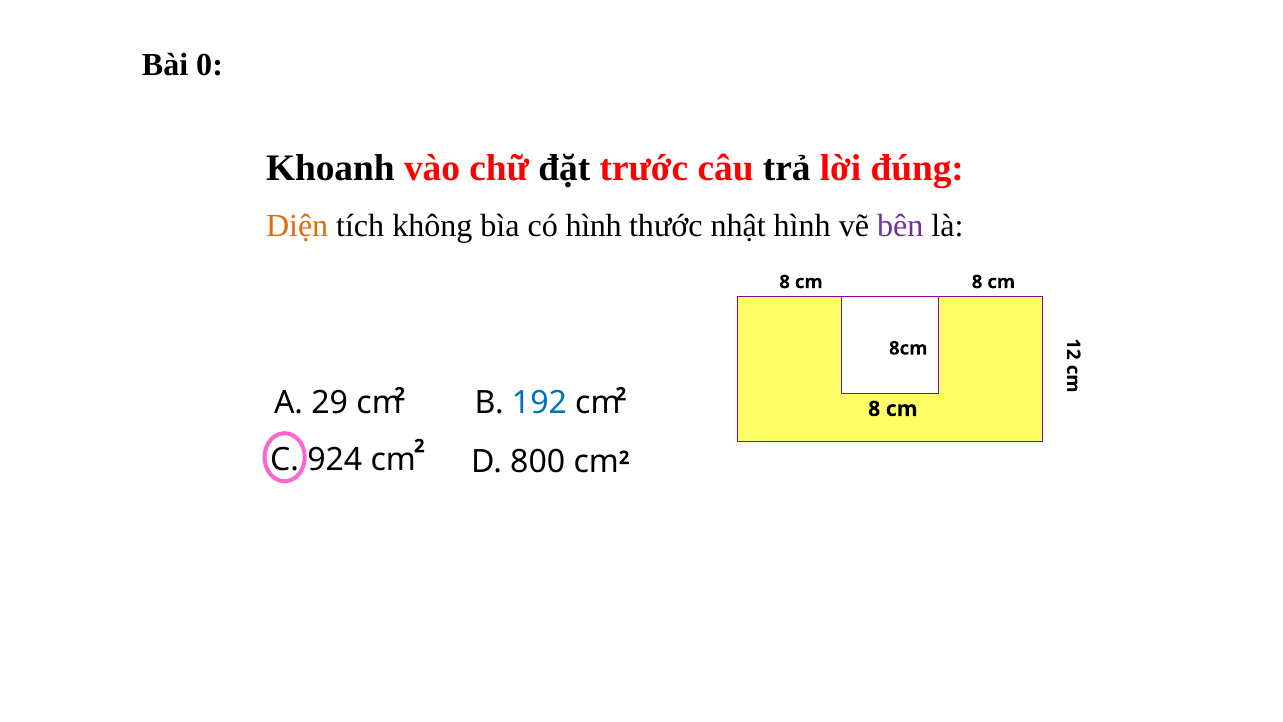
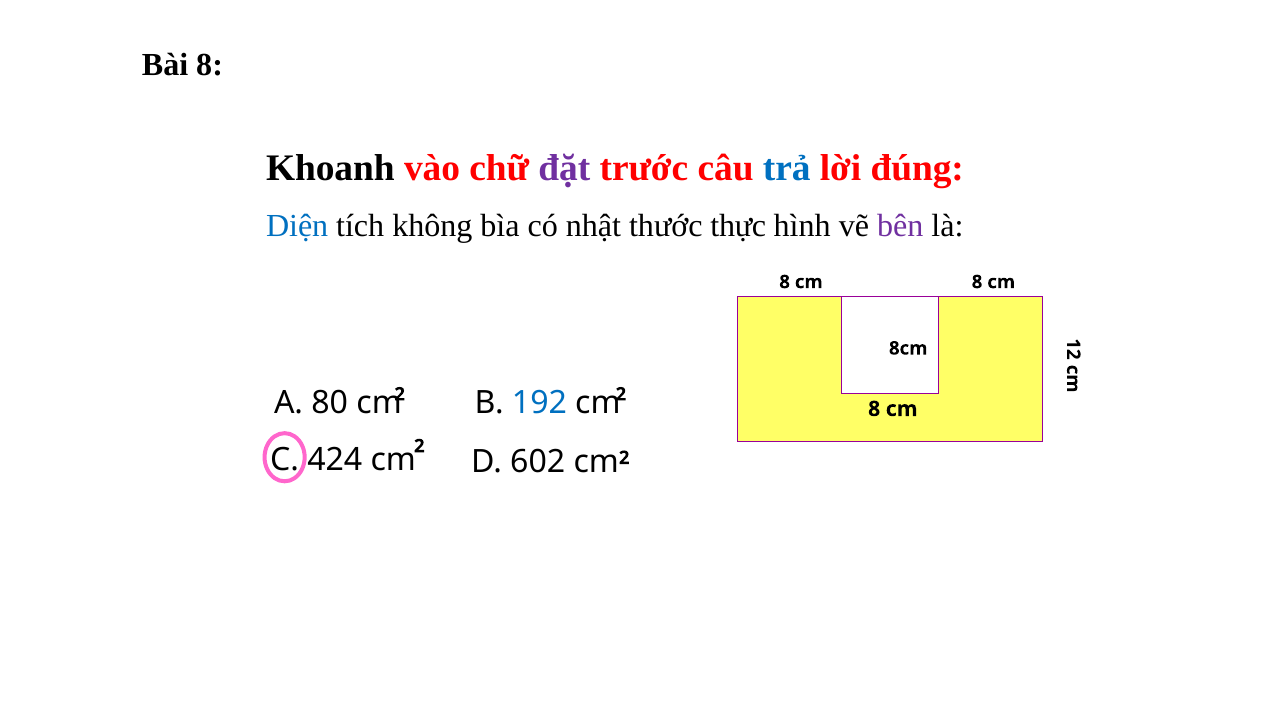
Bài 0: 0 -> 8 (210, 65)
đặt colour: black -> purple (564, 168)
trả colour: black -> blue (787, 168)
Diện colour: orange -> blue (297, 226)
có hình: hình -> nhật (593, 226)
nhật: nhật -> thực (738, 226)
29: 29 -> 80 (330, 403)
924: 924 -> 424 (335, 459)
800: 800 -> 602 (538, 462)
